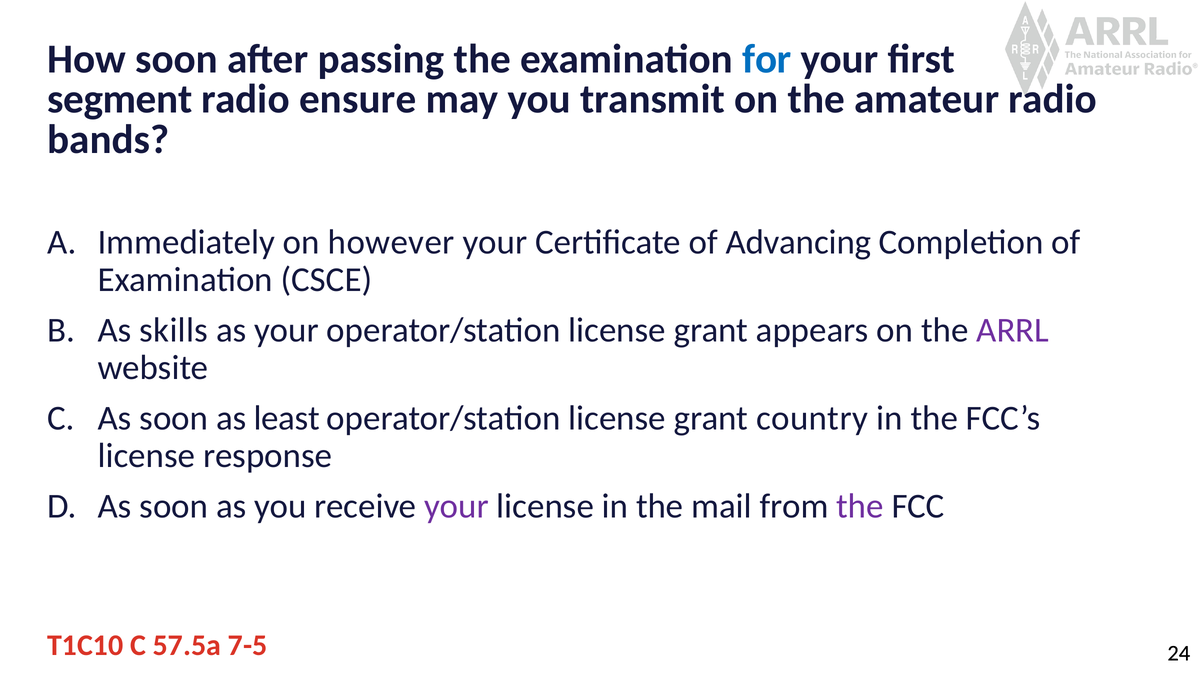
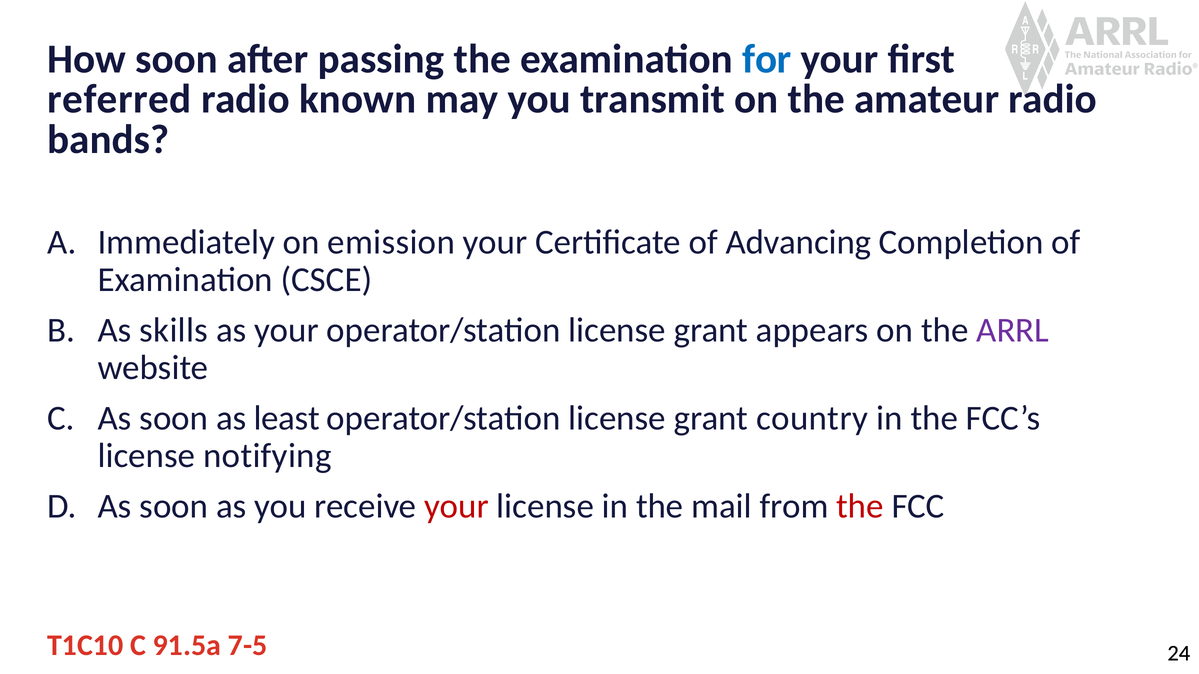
segment: segment -> referred (119, 99)
ensure: ensure -> known (358, 99)
however: however -> emission (391, 242)
response: response -> notifying (267, 456)
your colour: purple -> red (456, 506)
the colour: purple -> red (860, 506)
57.5a: 57.5a -> 91.5a (187, 646)
